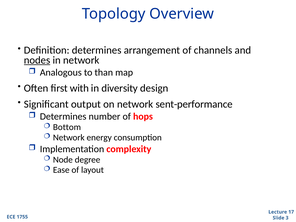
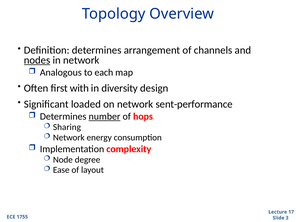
than: than -> each (104, 72)
output: output -> loaded (86, 104)
number underline: none -> present (105, 116)
Bottom: Bottom -> Sharing (67, 127)
